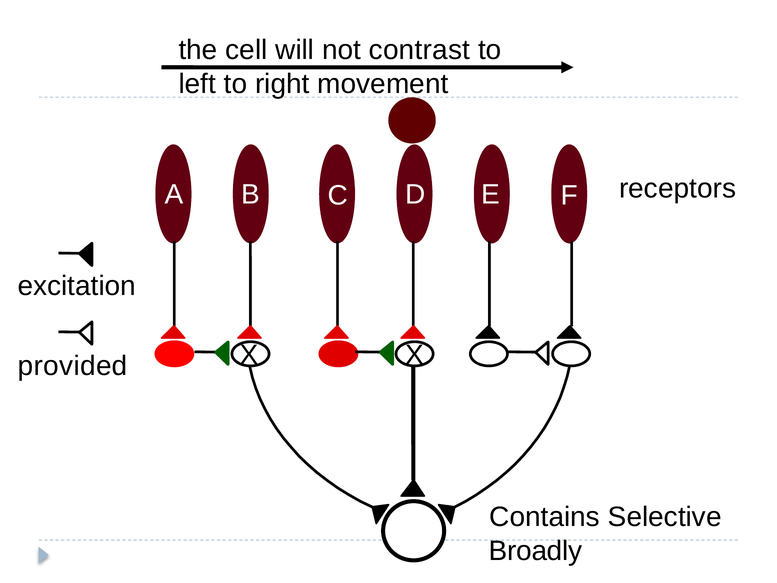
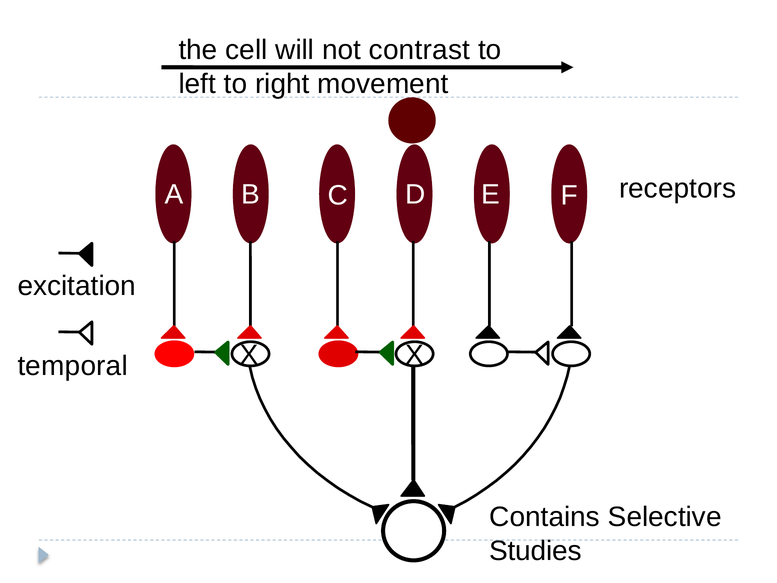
provided: provided -> temporal (73, 366)
Broadly: Broadly -> Studies (535, 551)
